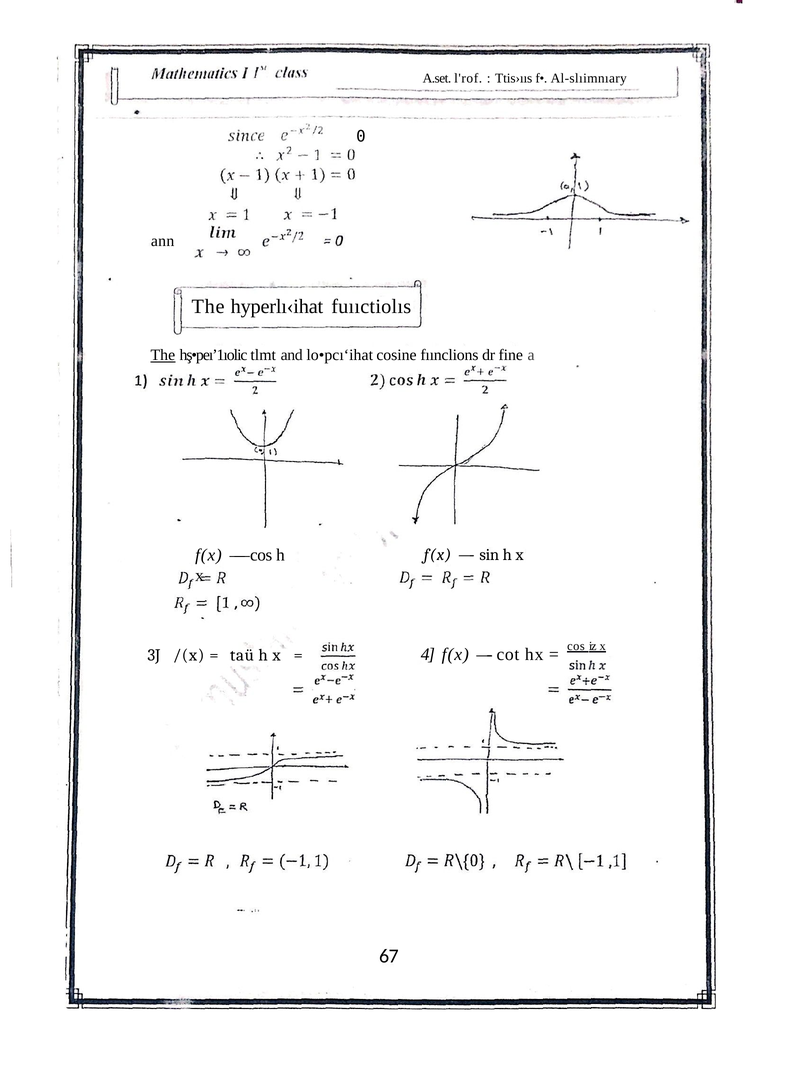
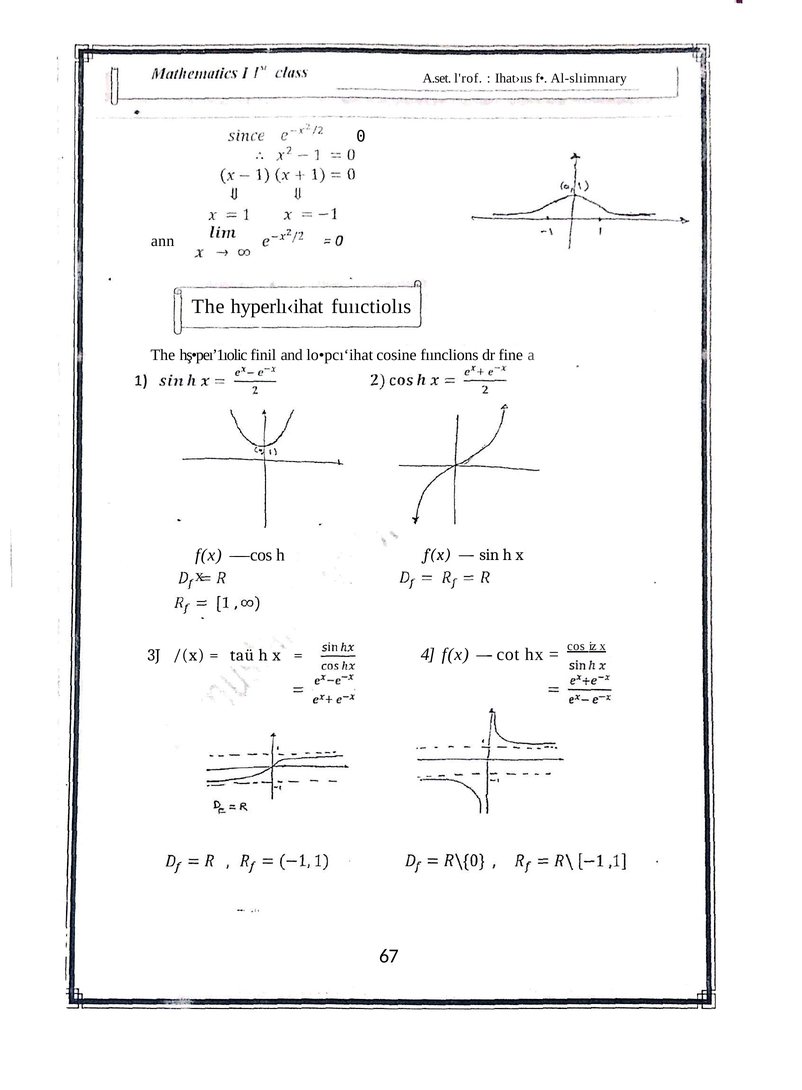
Ttis›ııs: Ttis›ııs -> Ihat›ııs (514, 78)
The underline: present -> none (163, 355)
tlmt: tlmt -> finil (263, 355)
